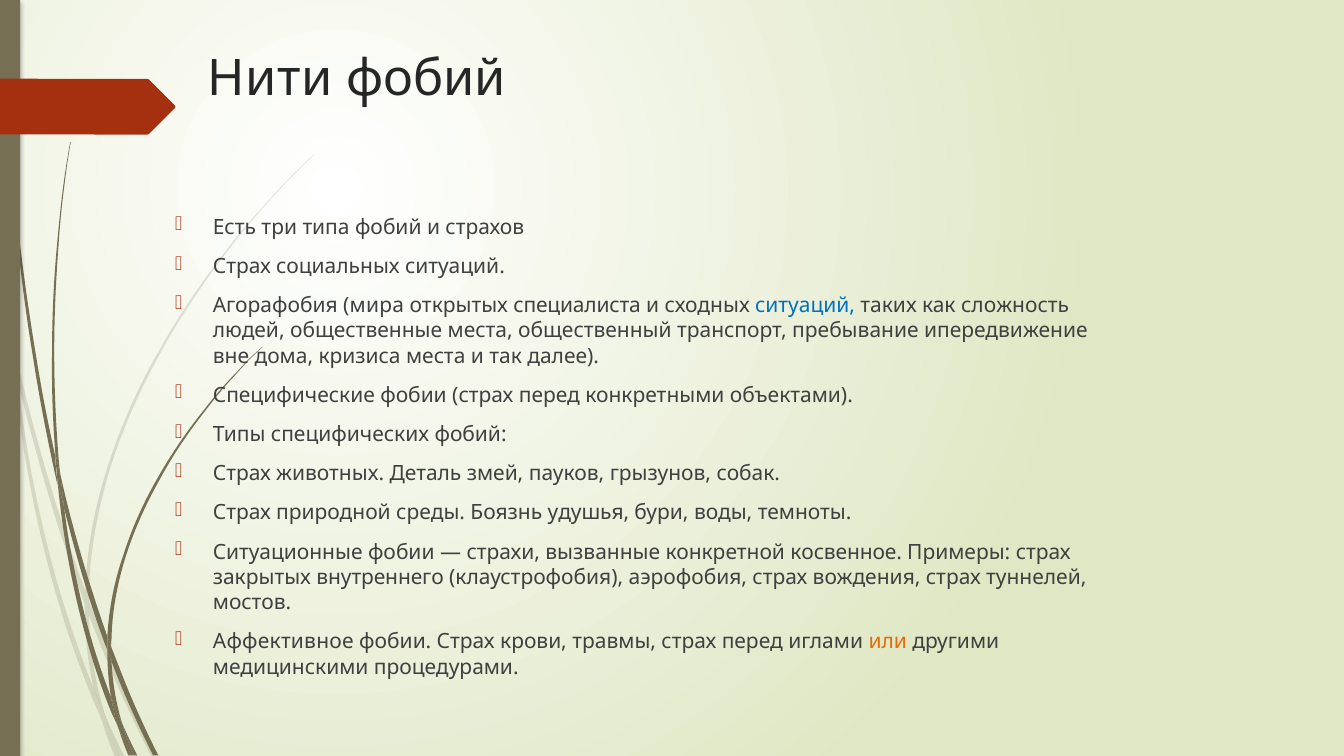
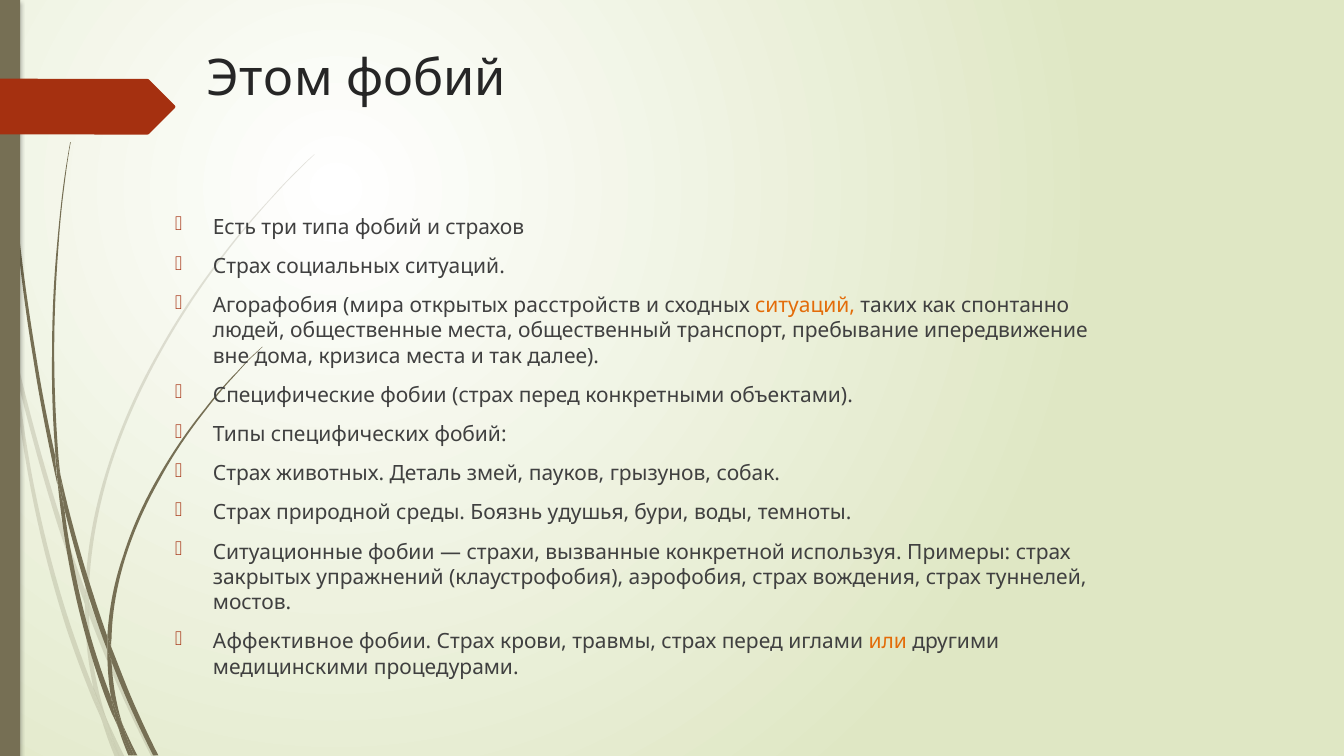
Нити: Нити -> Этом (270, 79)
специалиста: специалиста -> расстройств (577, 306)
ситуаций colour: blue -> orange (805, 306)
сложность: сложность -> спонтанно (1015, 306)
косвенное: косвенное -> используя (846, 552)
внутреннего: внутреннего -> упражнений (380, 577)
